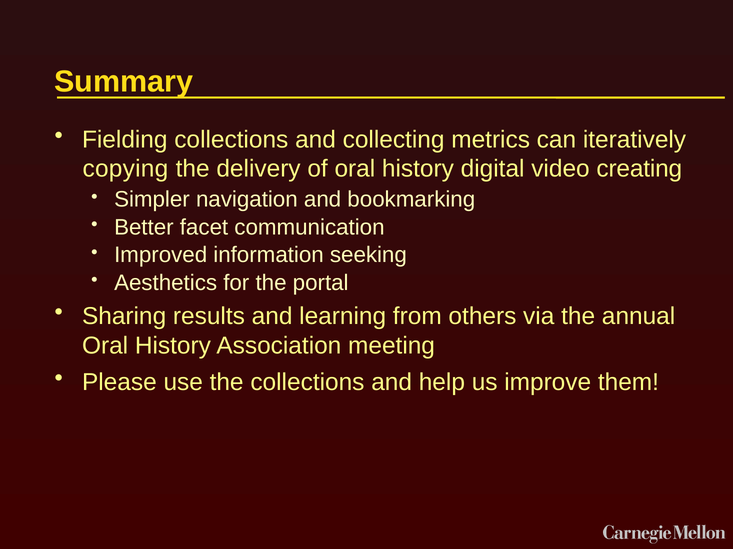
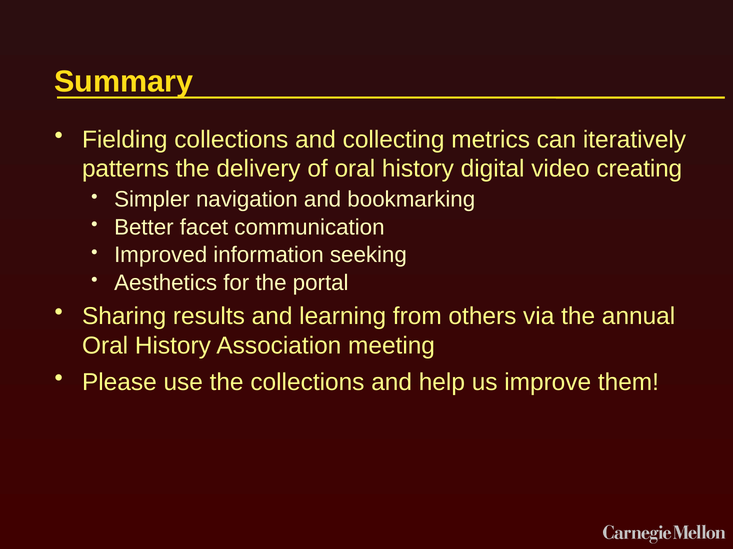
copying: copying -> patterns (126, 169)
